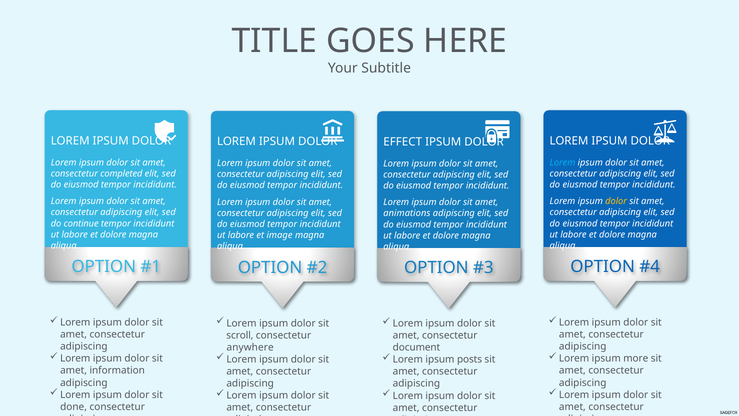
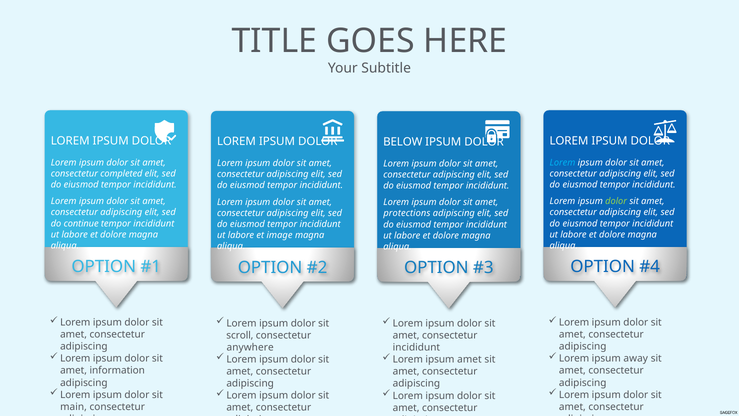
EFFECT: EFFECT -> BELOW (403, 142)
dolor colour: yellow -> light green (616, 201)
animations: animations -> protections (407, 213)
document: document -> incididunt (416, 347)
more: more -> away (636, 358)
ipsum posts: posts -> amet (469, 359)
done: done -> main (74, 406)
